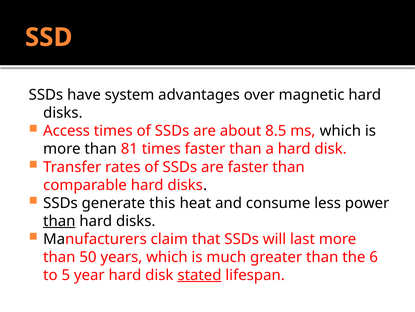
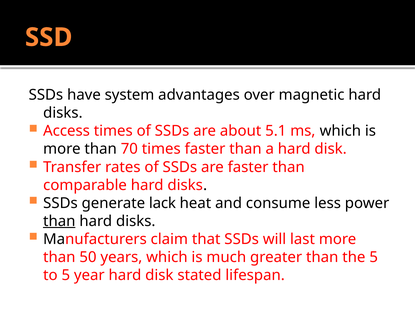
8.5: 8.5 -> 5.1 (276, 131)
81: 81 -> 70 (129, 149)
this: this -> lack (162, 203)
the 6: 6 -> 5 (374, 257)
stated underline: present -> none (199, 274)
